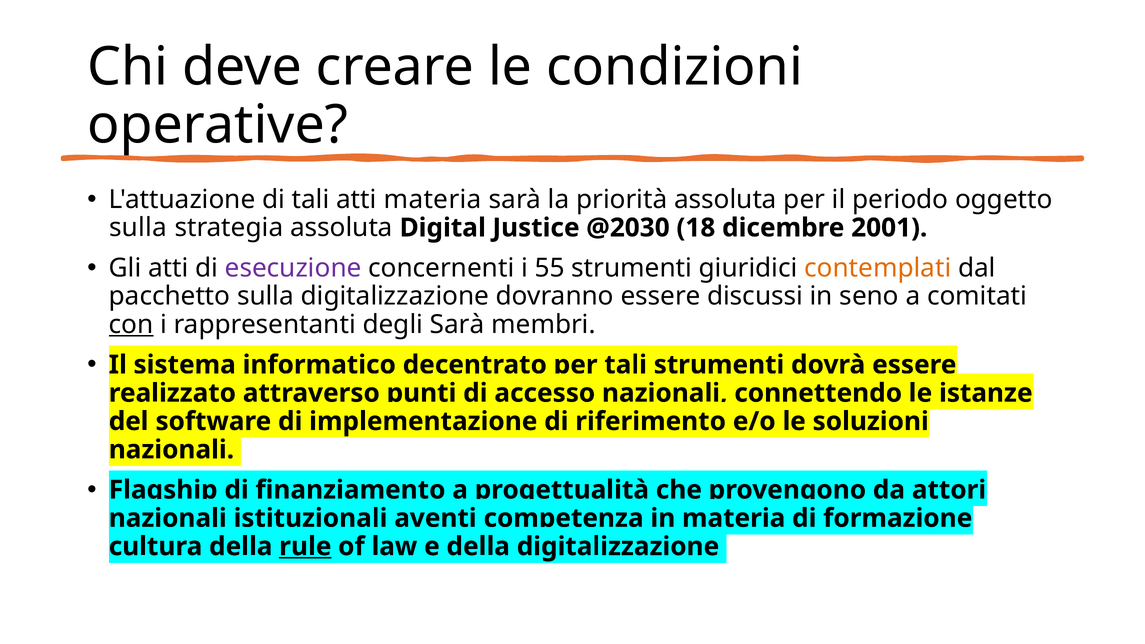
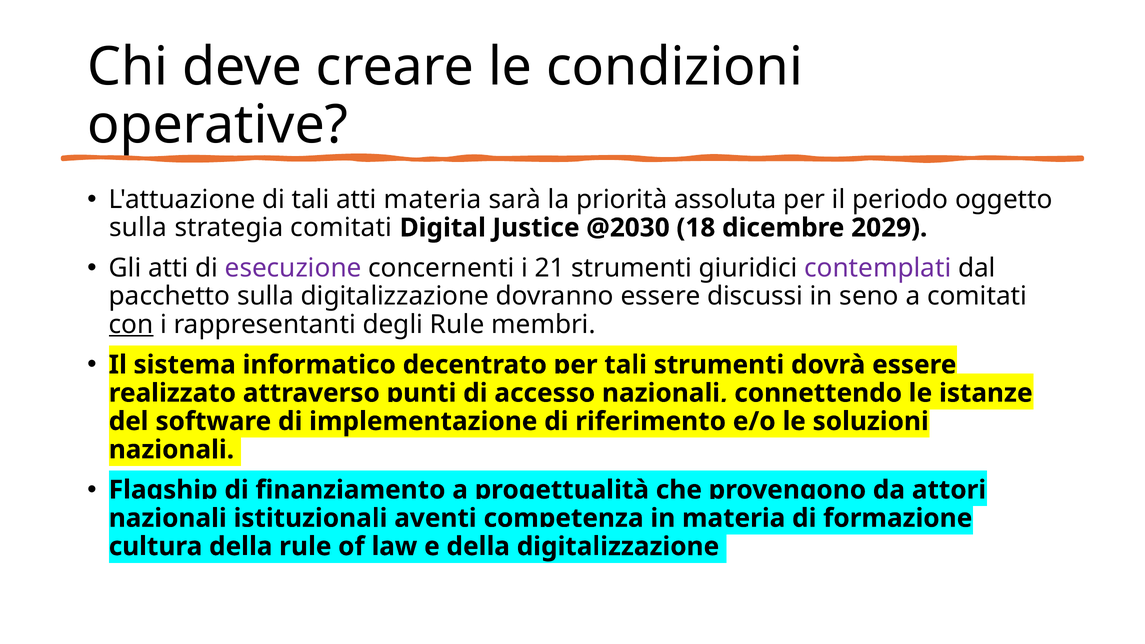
strategia assoluta: assoluta -> comitati (341, 228)
2001: 2001 -> 2029 (889, 228)
55: 55 -> 21 (550, 268)
contemplati colour: orange -> purple (878, 268)
degli Sarà: Sarà -> Rule (457, 325)
rule underline: present -> none (305, 547)
